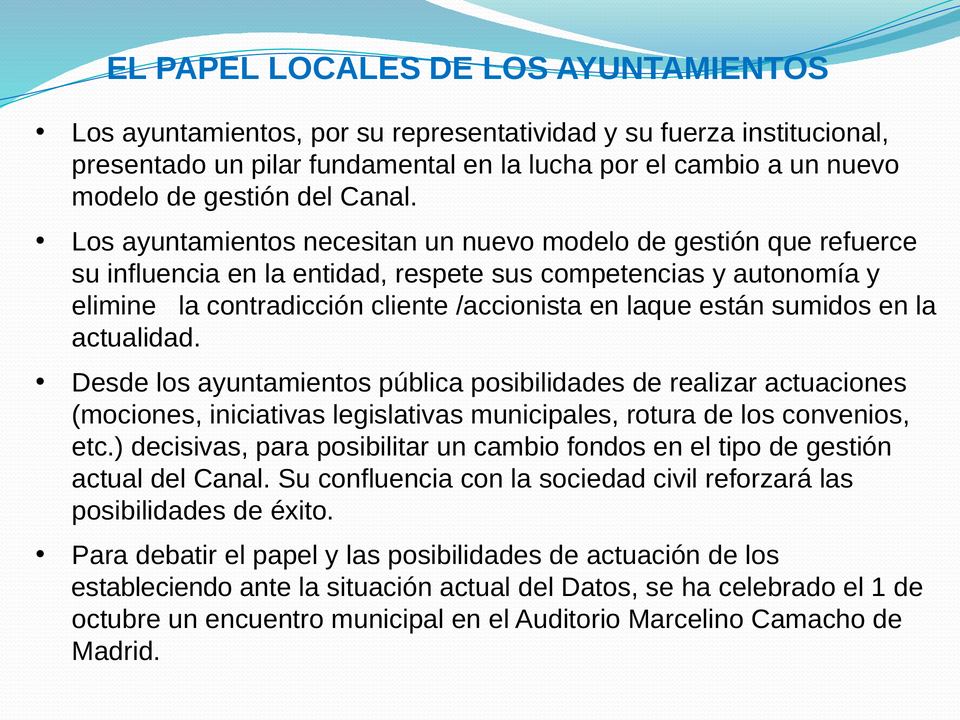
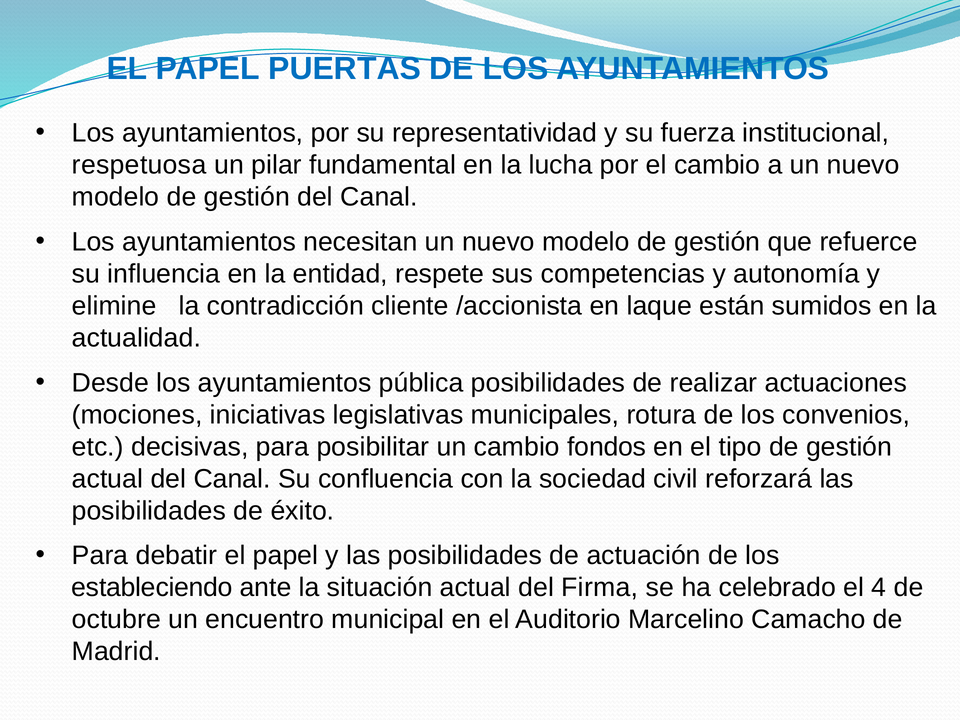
LOCALES: LOCALES -> PUERTAS (345, 69)
presentado: presentado -> respetuosa (139, 165)
Datos: Datos -> Firma (600, 588)
1: 1 -> 4 (879, 588)
